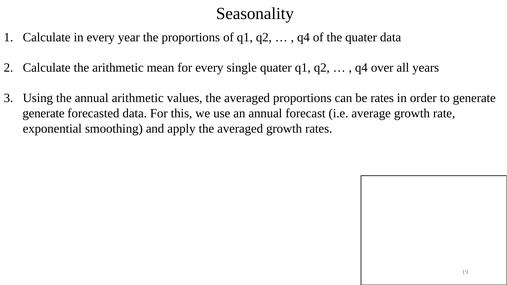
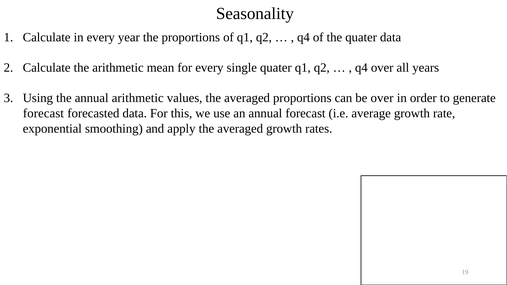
be rates: rates -> over (382, 98)
generate: generate -> forecast (43, 113)
